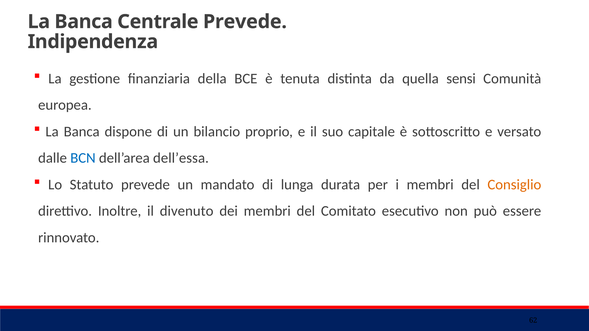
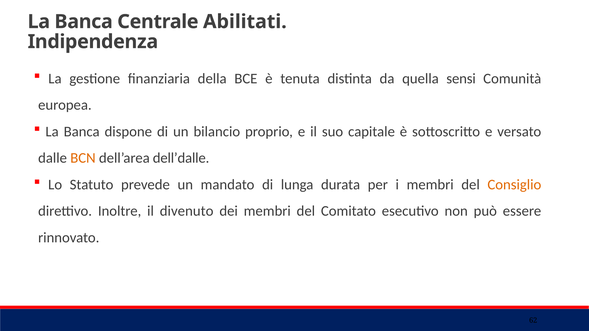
Centrale Prevede: Prevede -> Abilitati (245, 22)
BCN colour: blue -> orange (83, 158)
dell’essa: dell’essa -> dell’dalle (181, 158)
